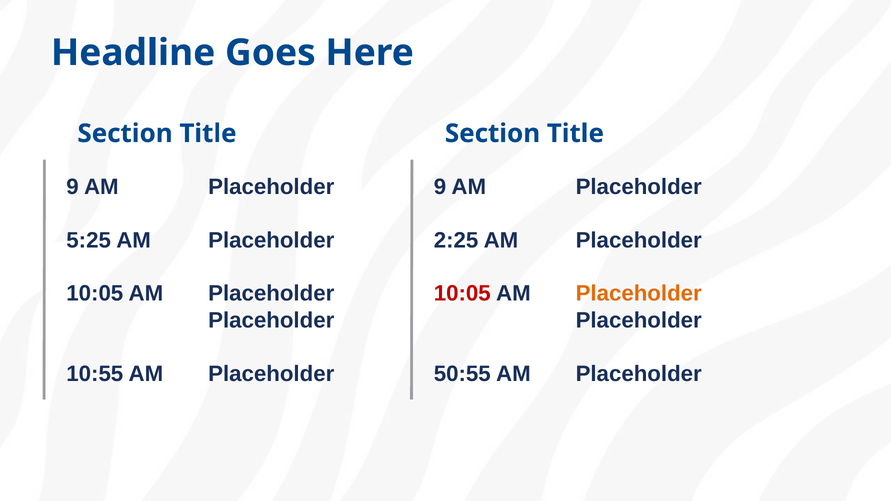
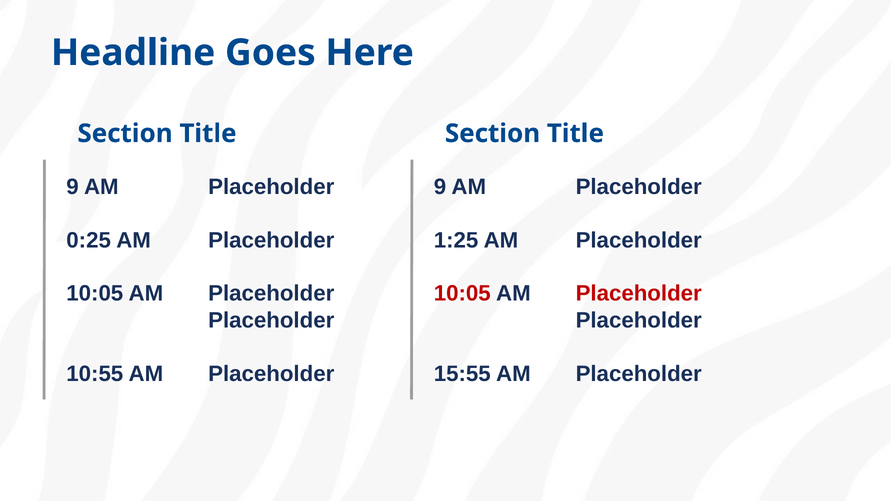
5:25: 5:25 -> 0:25 (89, 240)
2:25: 2:25 -> 1:25 (456, 240)
Placeholder colour: orange -> red (639, 294)
50:55: 50:55 -> 15:55 (462, 374)
